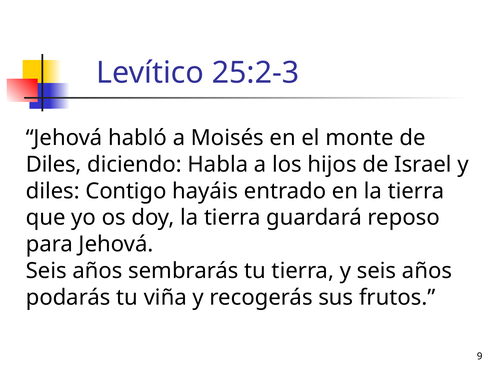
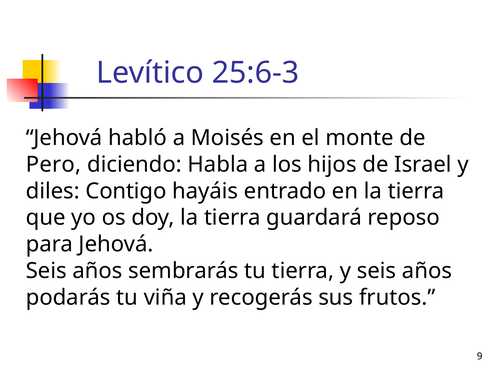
25:2-3: 25:2-3 -> 25:6-3 (256, 73)
Diles: Diles -> Pero (53, 164)
